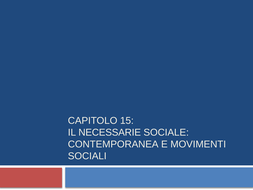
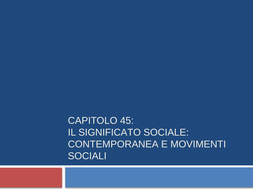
15: 15 -> 45 (127, 120)
NECESSARIE: NECESSARIE -> SIGNIFICATO (110, 132)
